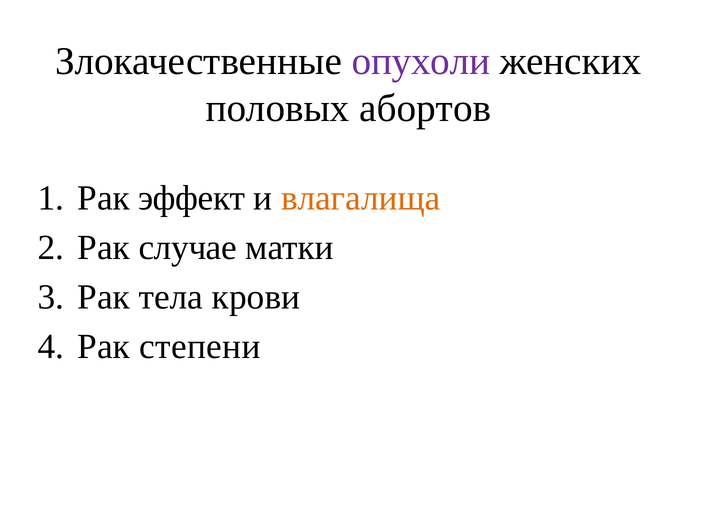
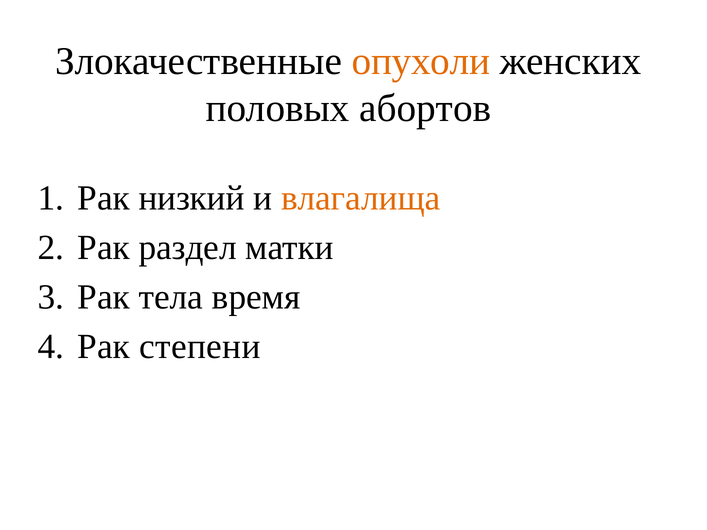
опухоли colour: purple -> orange (421, 61)
эффект: эффект -> низкий (192, 198)
случае: случае -> раздел (188, 248)
крови: крови -> время (256, 297)
